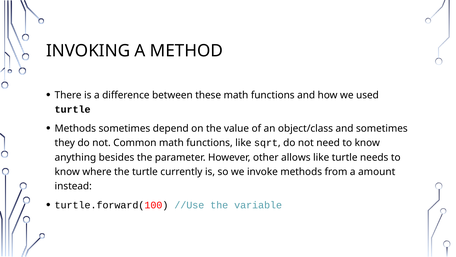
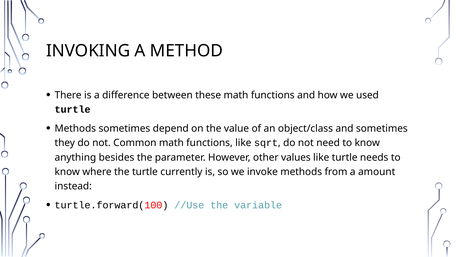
allows: allows -> values (296, 157)
